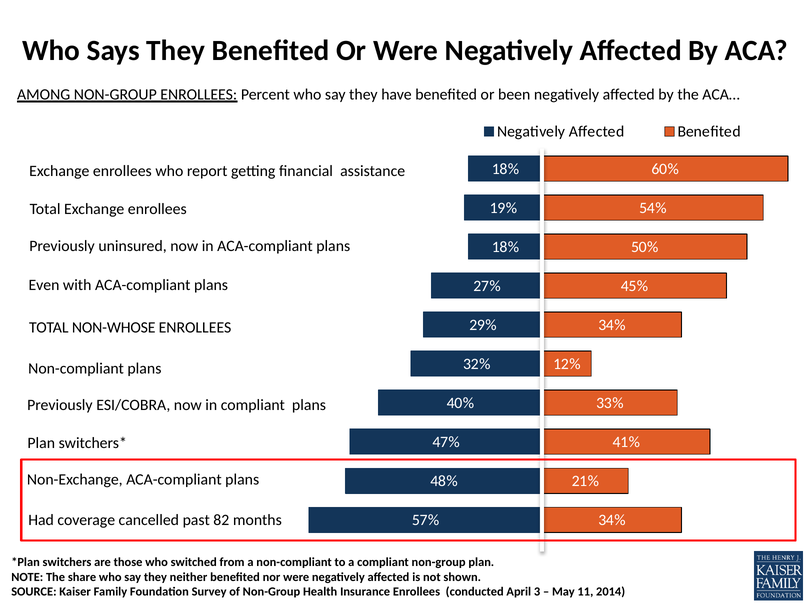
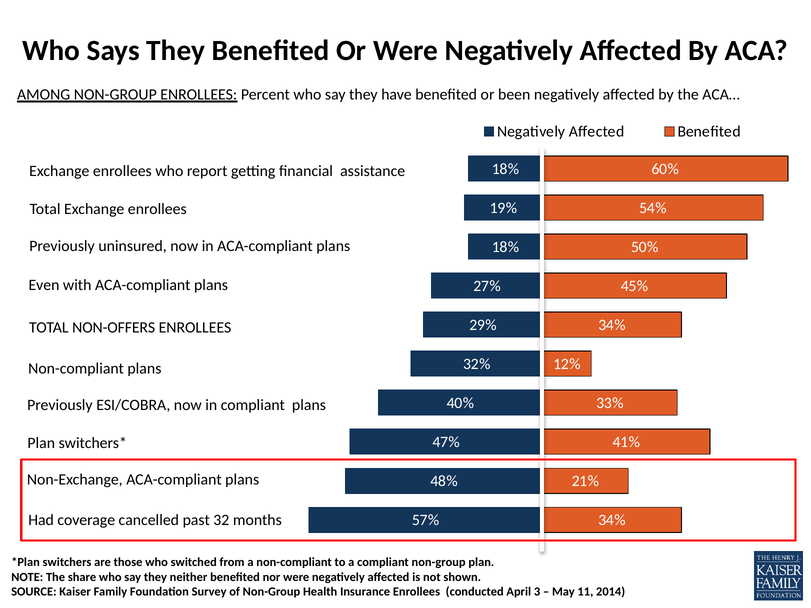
NON-WHOSE: NON-WHOSE -> NON-OFFERS (114, 328)
82: 82 -> 32 (221, 520)
